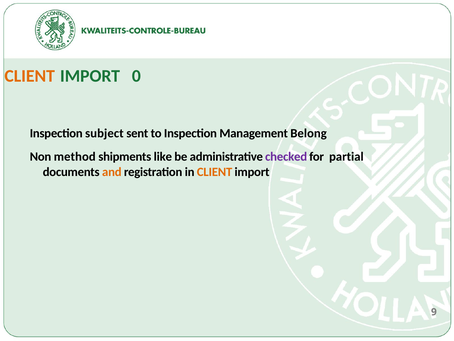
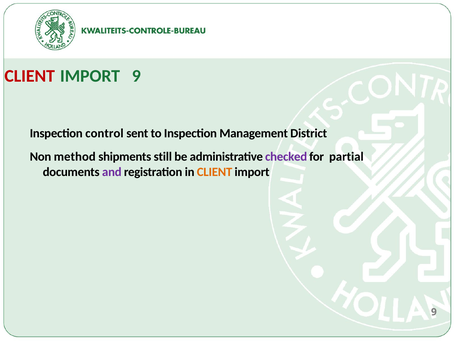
CLIENT colour: orange -> red (30, 76)
IMPORT 0: 0 -> 9 (136, 76)
subject: subject -> control (104, 133)
Belong: Belong -> District (309, 133)
like: like -> still (163, 157)
and colour: orange -> purple (112, 172)
